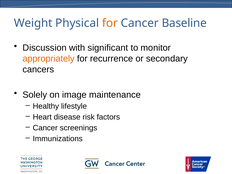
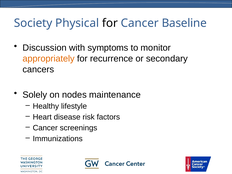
Weight: Weight -> Society (33, 23)
for colour: orange -> black (110, 23)
significant: significant -> symptoms (108, 48)
image: image -> nodes (74, 95)
